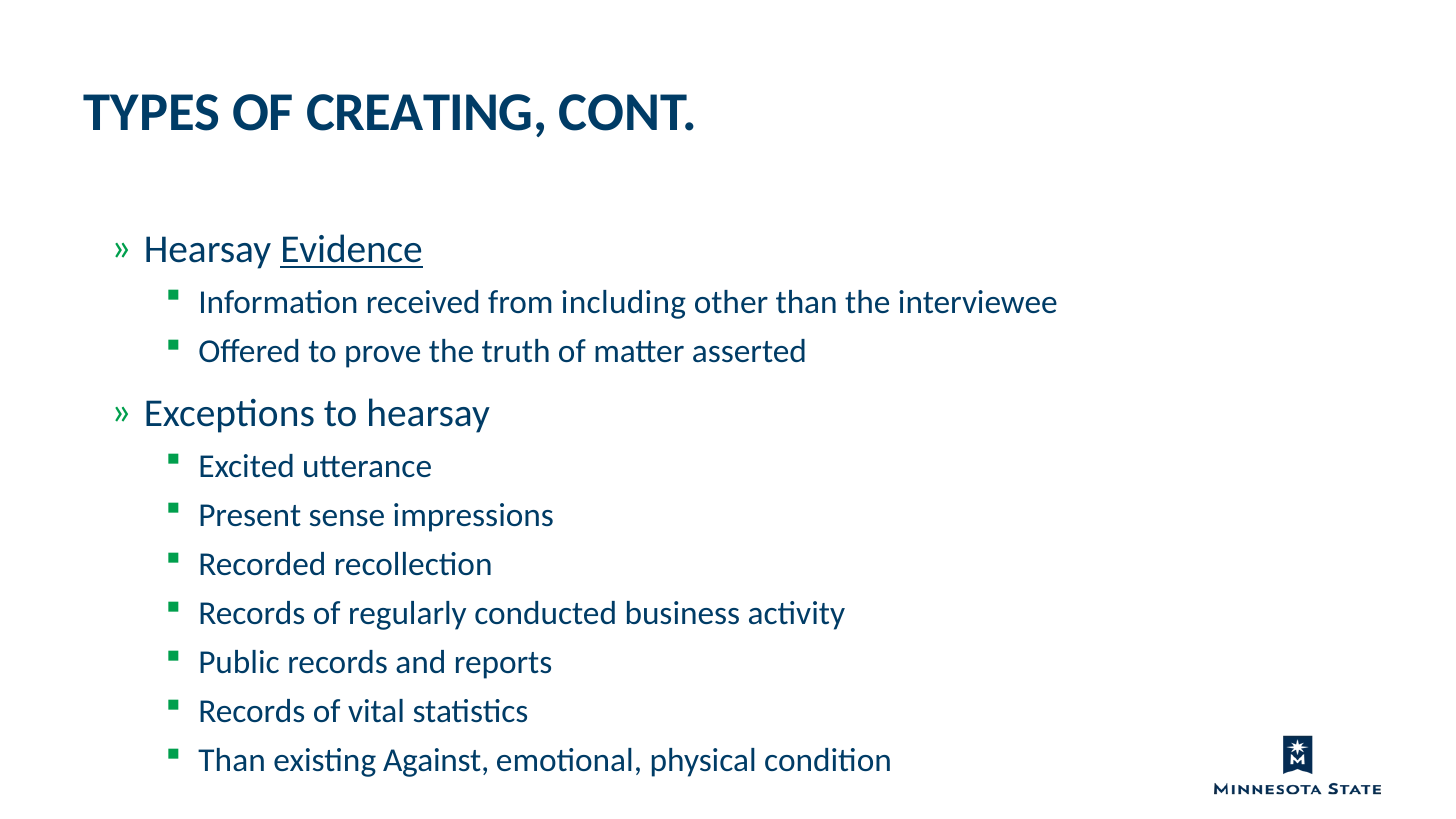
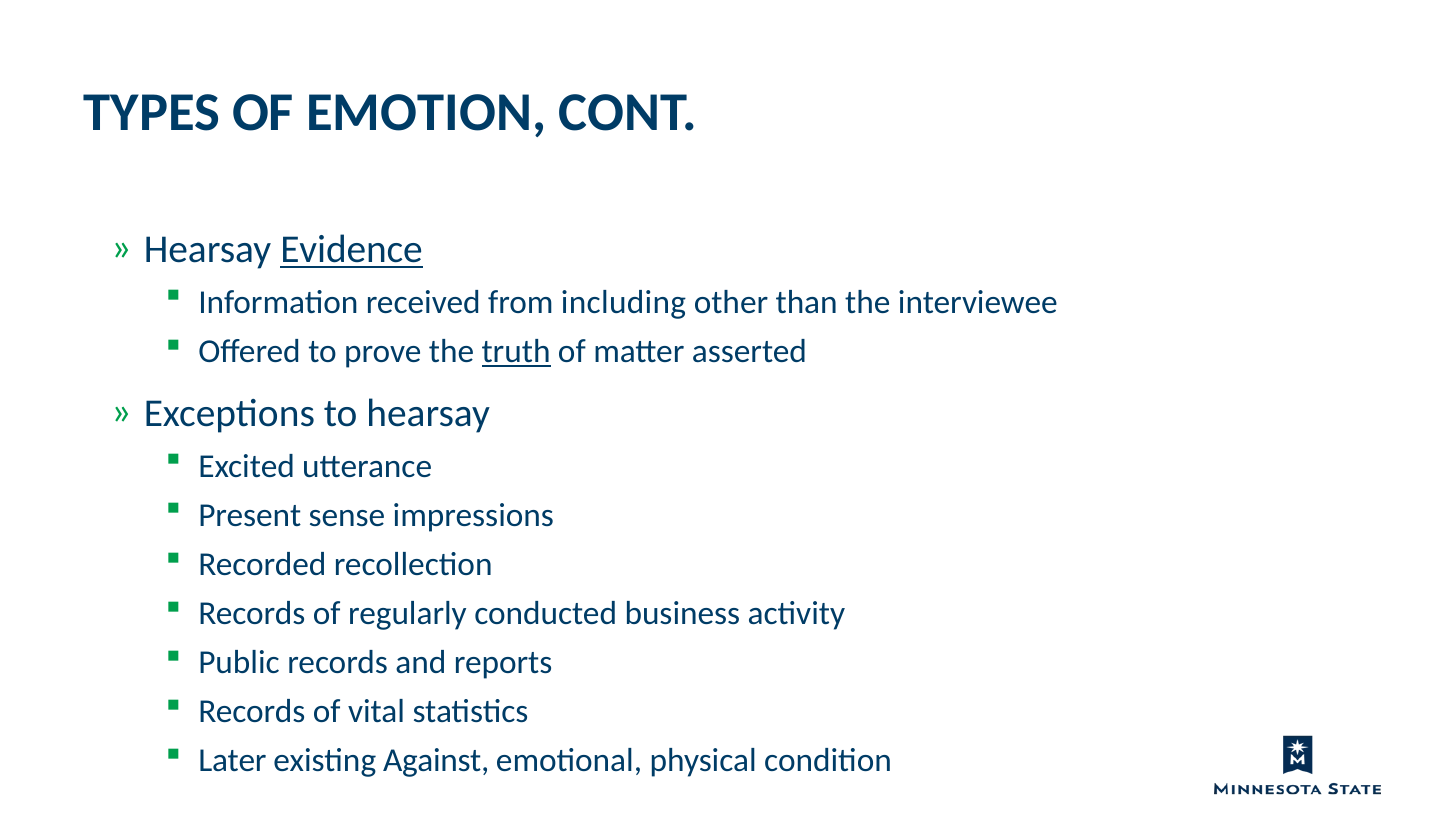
CREATING: CREATING -> EMOTION (426, 113)
truth underline: none -> present (516, 351)
Than: Than -> Later (232, 761)
